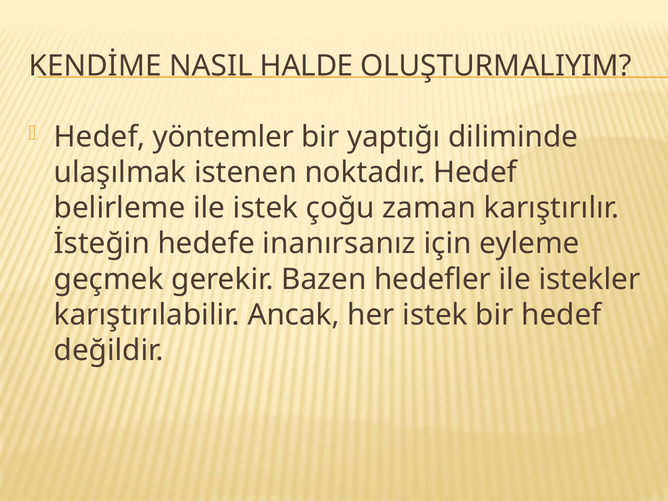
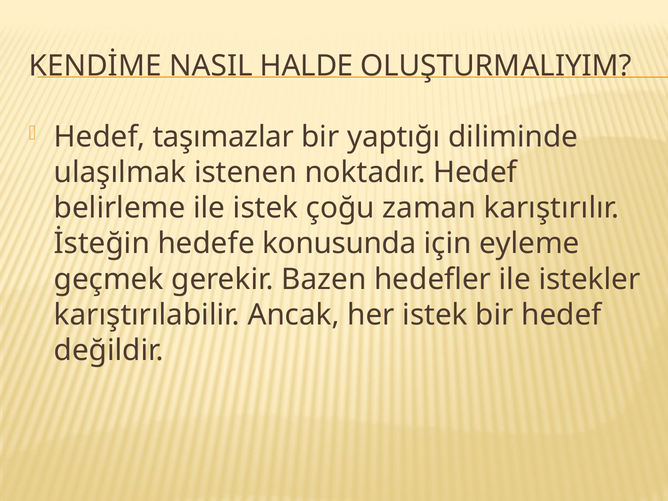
yöntemler: yöntemler -> taşımazlar (223, 137)
inanırsanız: inanırsanız -> konusunda (339, 244)
